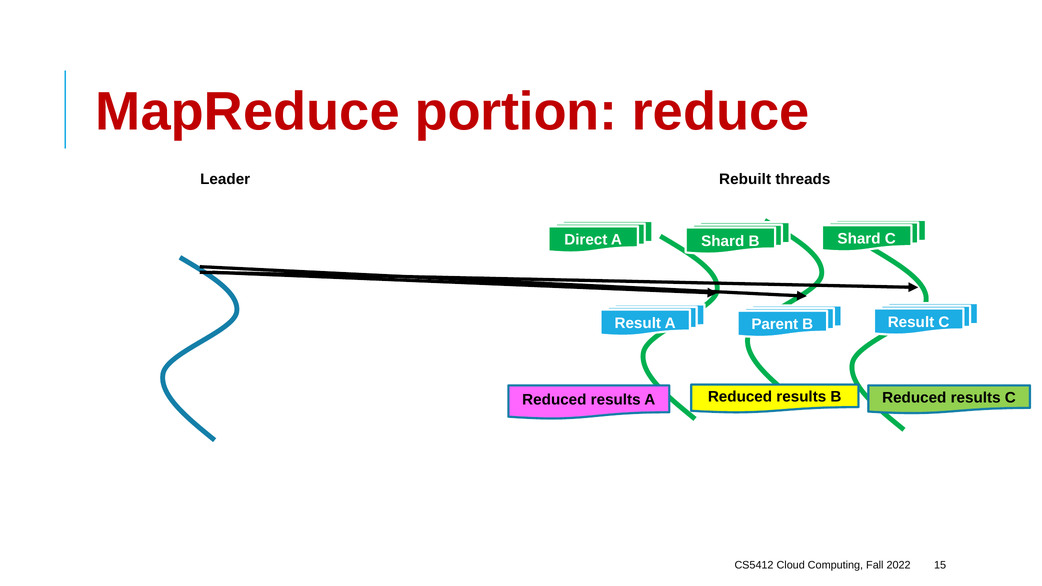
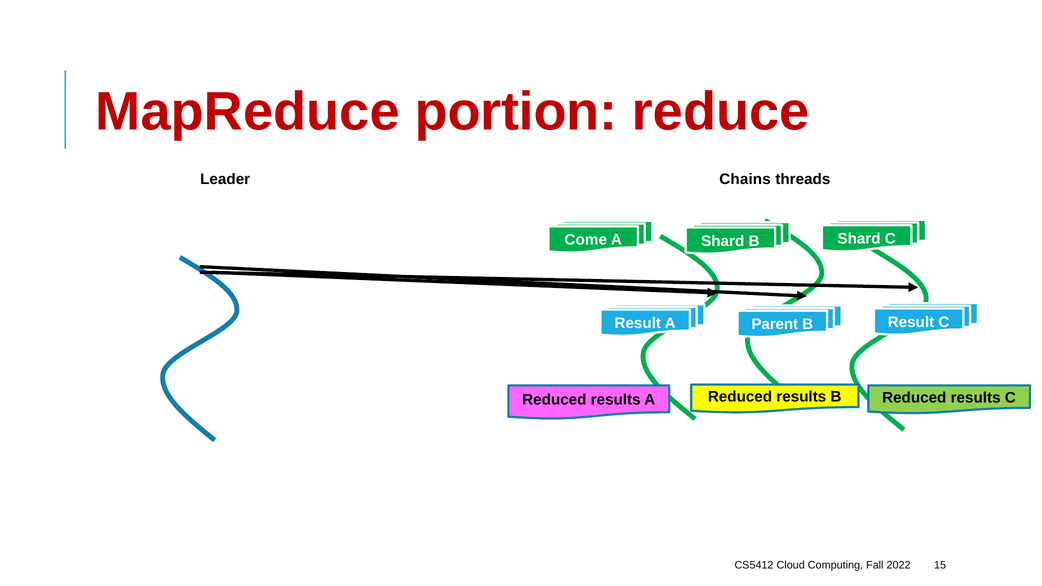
Rebuilt: Rebuilt -> Chains (745, 179)
Direct: Direct -> Come (586, 240)
